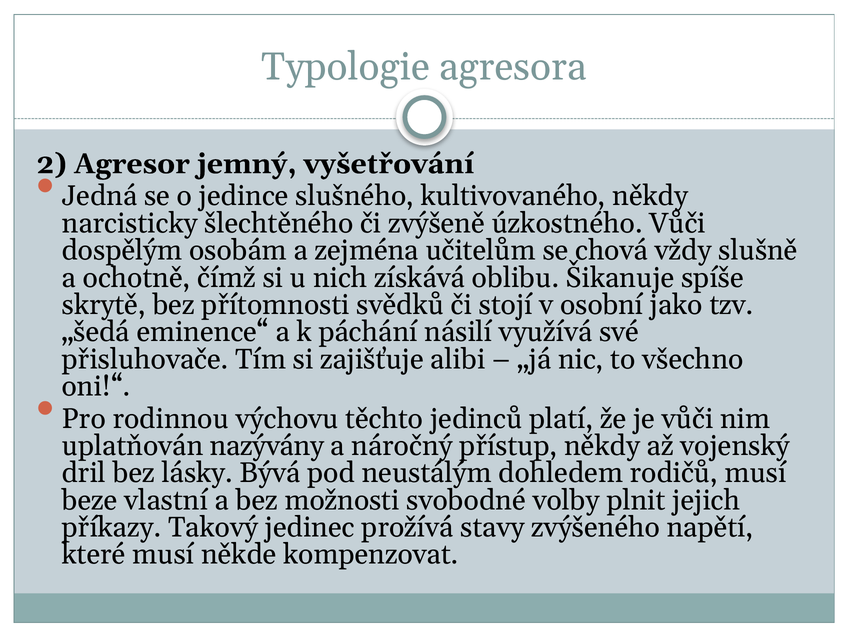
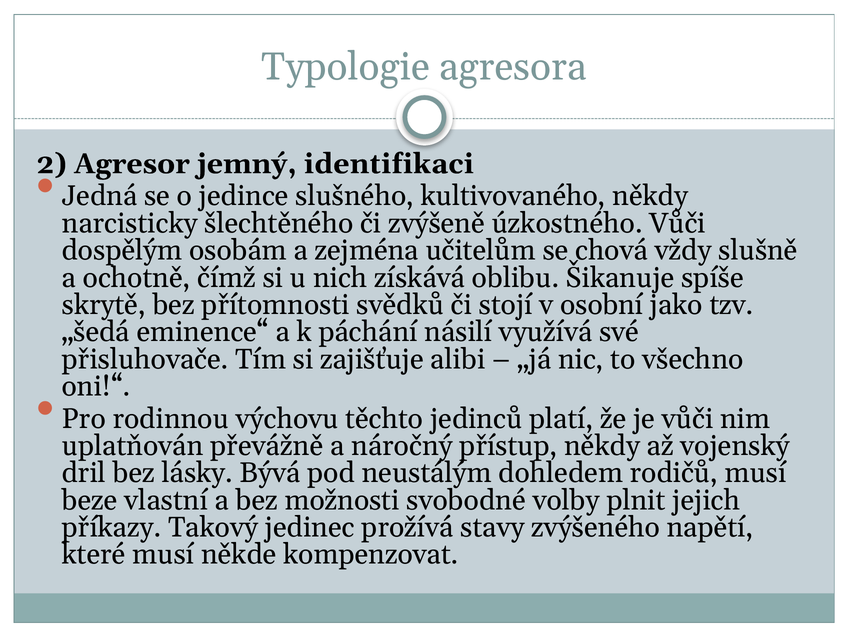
vyšetřování: vyšetřování -> identifikaci (389, 164)
nazývány: nazývány -> převážně (267, 446)
